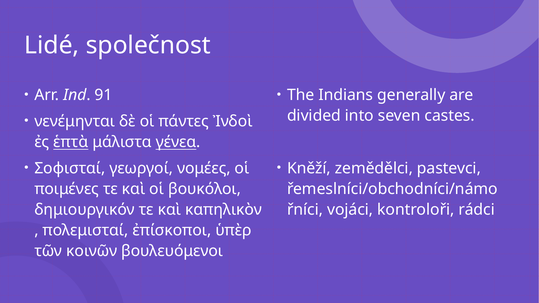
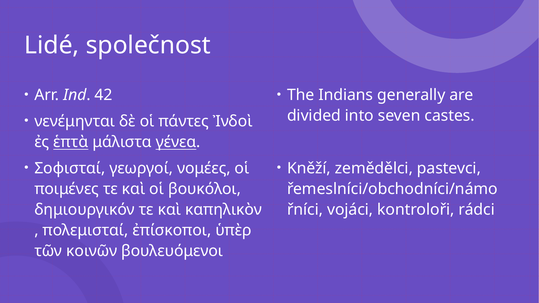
91: 91 -> 42 (104, 95)
